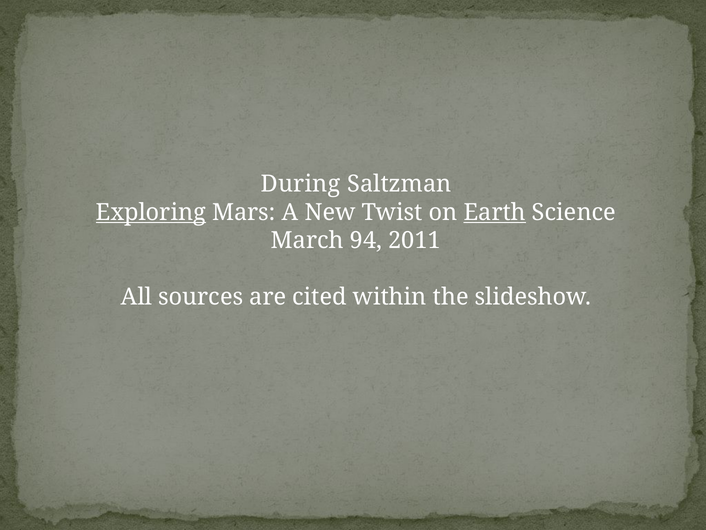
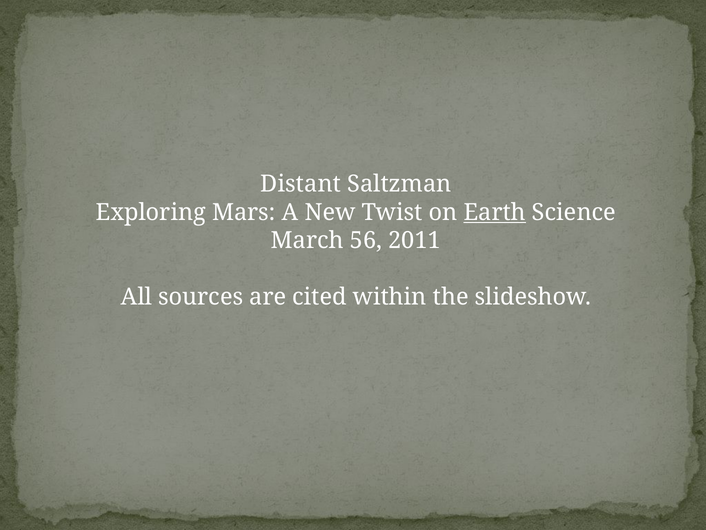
During: During -> Distant (301, 184)
Exploring underline: present -> none (151, 212)
94: 94 -> 56 (366, 240)
